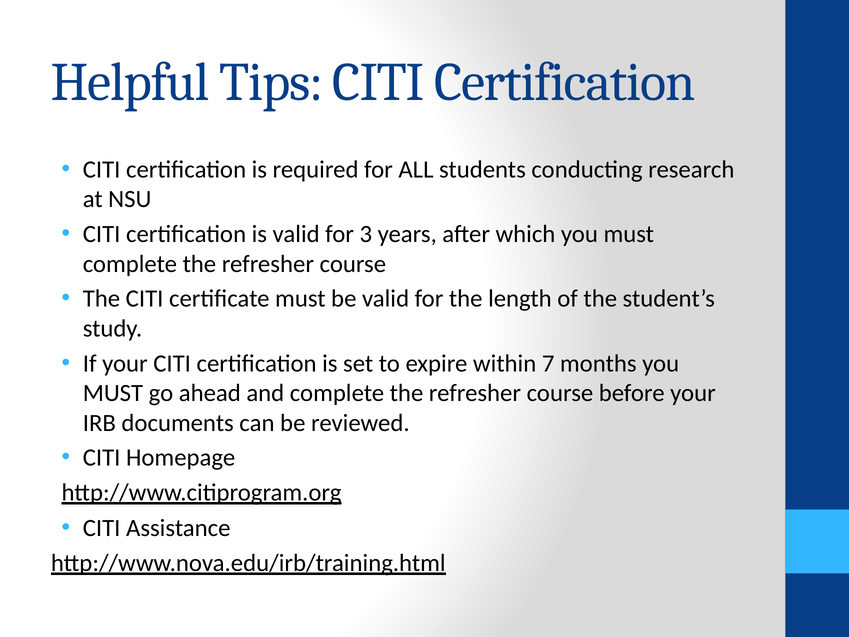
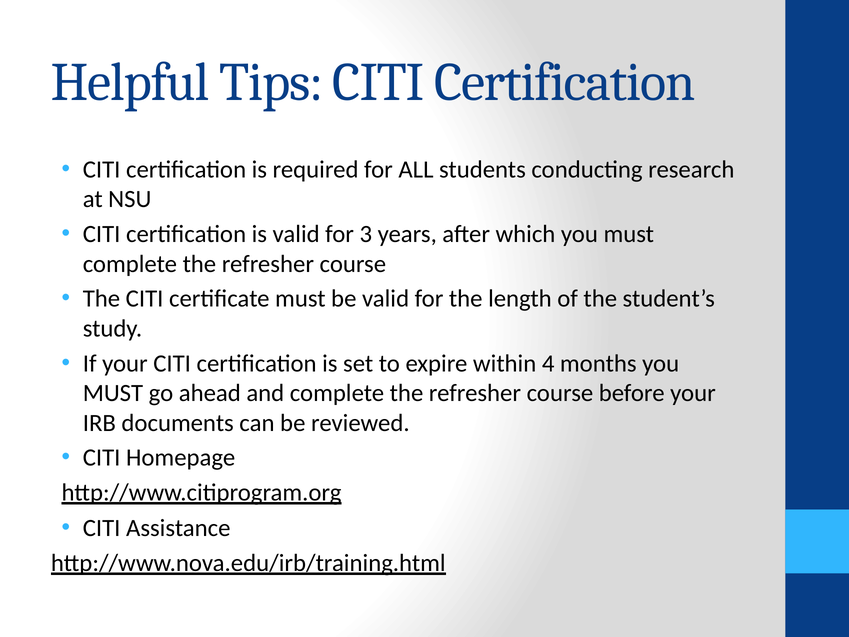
7: 7 -> 4 (548, 363)
